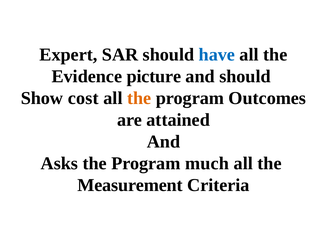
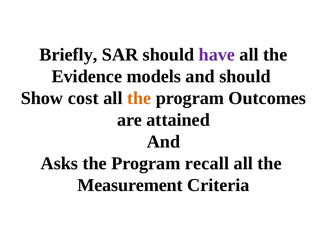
Expert: Expert -> Briefly (68, 55)
have colour: blue -> purple (217, 55)
picture: picture -> models (154, 76)
much: much -> recall (207, 164)
